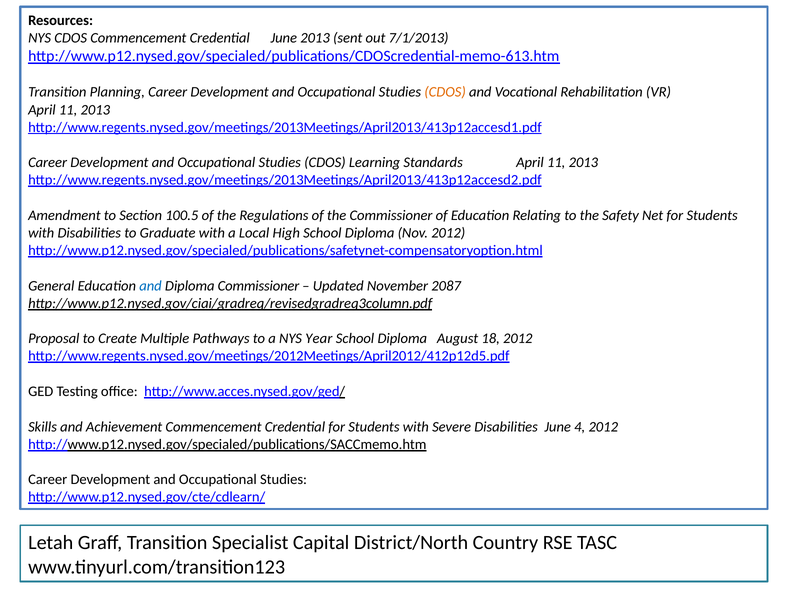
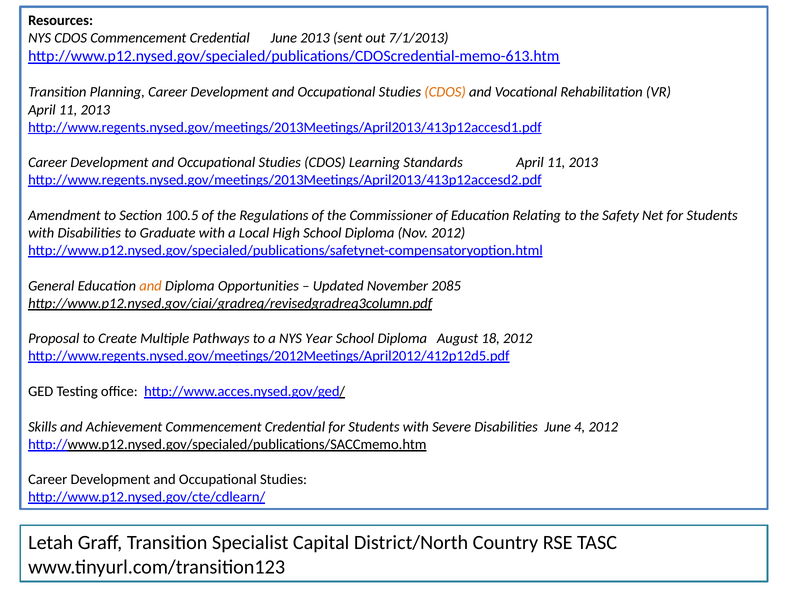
and colour: blue -> orange (151, 286)
Diploma Commissioner: Commissioner -> Opportunities (258, 286)
2087: 2087 -> 2085 (446, 286)
